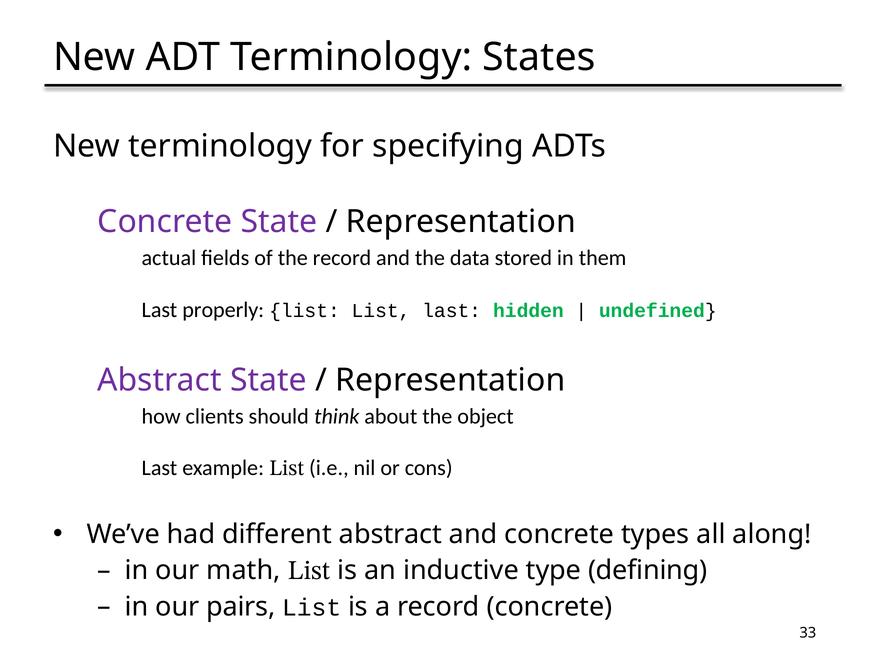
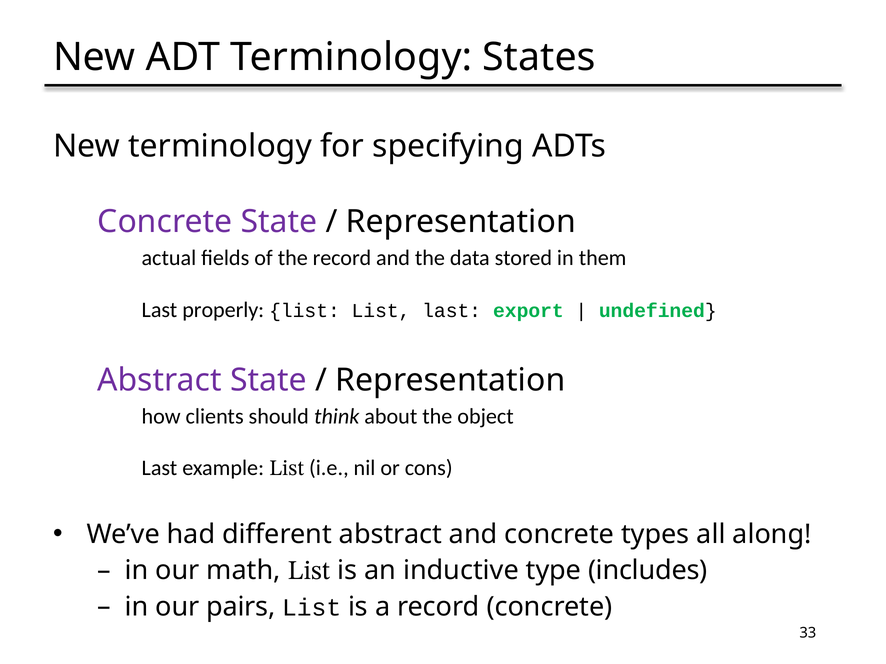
hidden: hidden -> export (528, 311)
defining: defining -> includes (648, 571)
